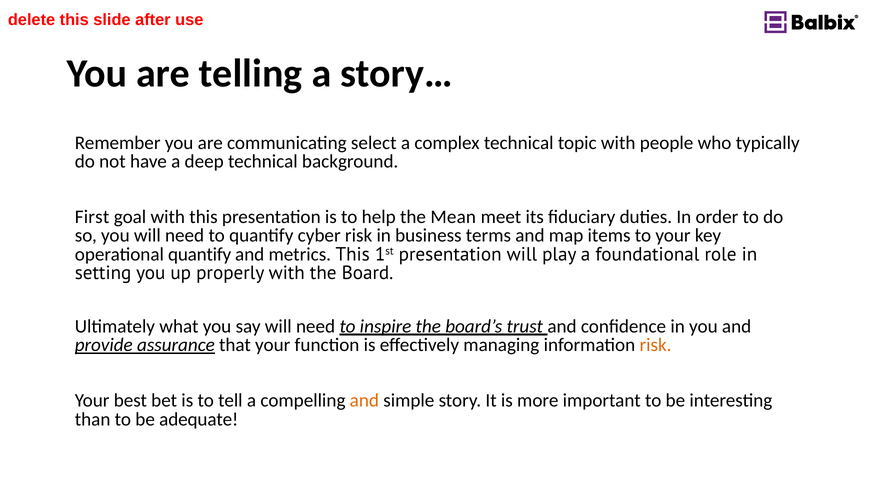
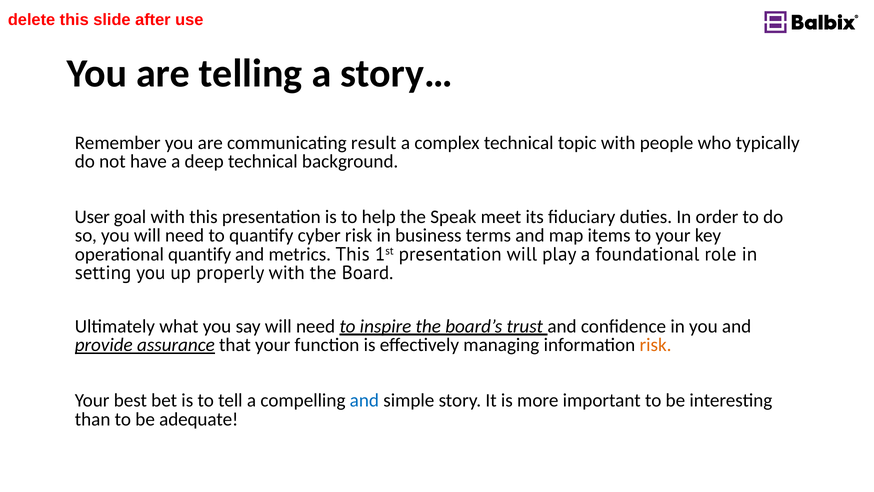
select: select -> result (374, 143)
First: First -> User (92, 217)
Mean: Mean -> Speak (453, 217)
and colour: orange -> blue (364, 400)
